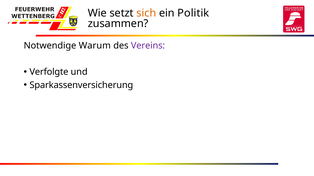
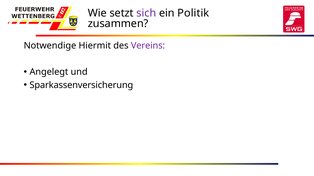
sich colour: orange -> purple (146, 13)
Warum: Warum -> Hiermit (95, 46)
Verfolgte: Verfolgte -> Angelegt (49, 72)
